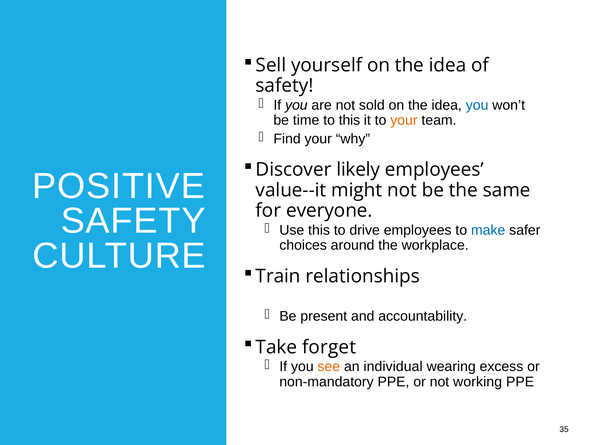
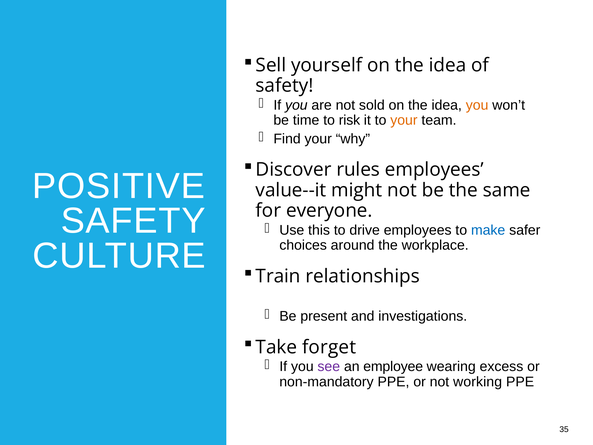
you colour: blue -> orange (477, 105)
to this: this -> risk (349, 120)
likely: likely -> rules (358, 170)
accountability: accountability -> investigations (423, 316)
see colour: orange -> purple (329, 366)
individual: individual -> employee (393, 366)
